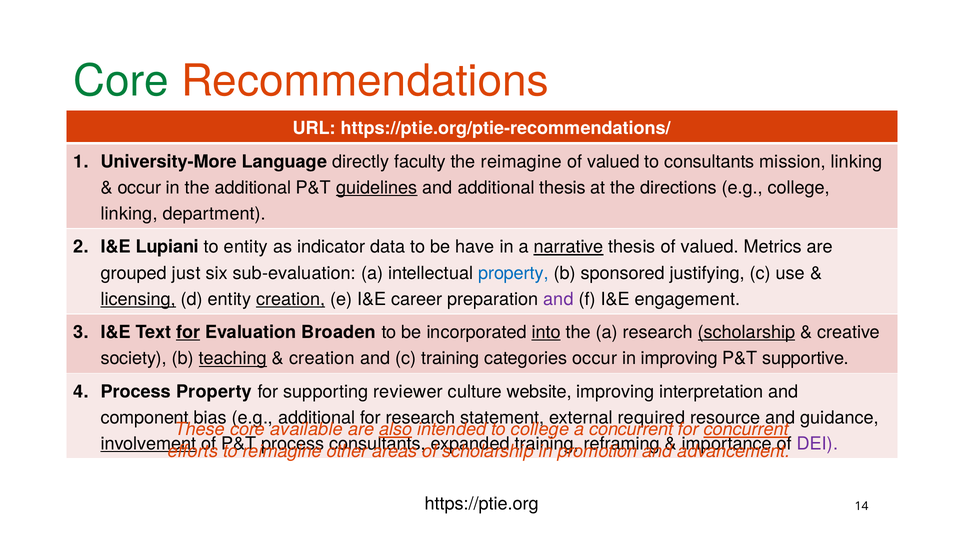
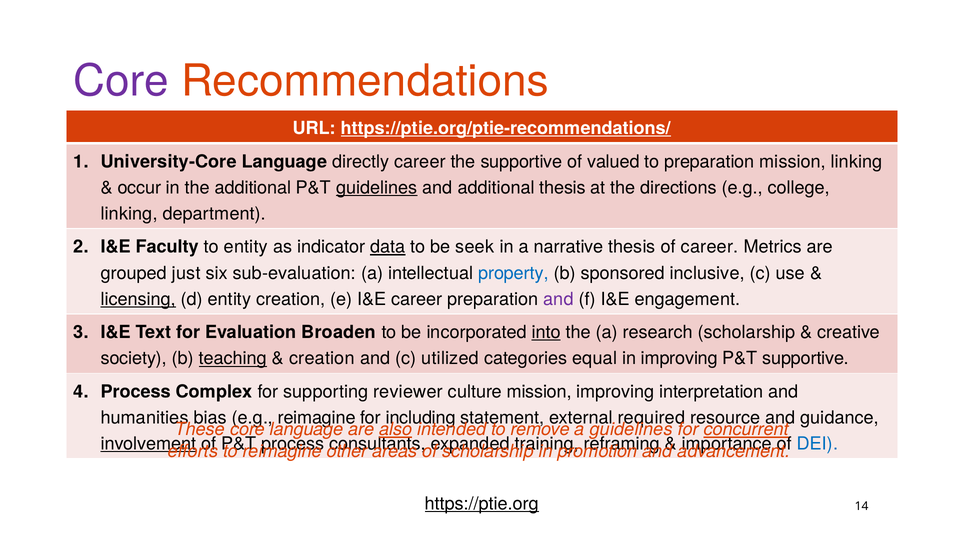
Core colour: green -> purple (121, 81)
https://ptie.org/ptie-recommendations/ underline: none -> present (506, 128)
University-More: University-More -> University-Core (169, 162)
directly faculty: faculty -> career (420, 162)
the reimagine: reimagine -> supportive (521, 162)
to consultants: consultants -> preparation (709, 162)
Lupiani: Lupiani -> Faculty (167, 247)
data underline: none -> present (388, 247)
have: have -> seek (475, 247)
narrative underline: present -> none (569, 247)
thesis of valued: valued -> career (710, 247)
justifying: justifying -> inclusive (707, 273)
creation underline: present -> none (291, 299)
for underline: present -> none (188, 332)
scholarship underline: present -> none (746, 332)
c training: training -> utilized (450, 359)
categories occur: occur -> equal (595, 359)
Process Property: Property -> Complex (214, 392)
culture website: website -> mission (539, 392)
component: component -> humanities (145, 418)
e.g additional: additional -> reimagine (317, 418)
for research: research -> including (421, 418)
core available: available -> language (307, 430)
college: college -> remove (540, 430)
concurrent: concurrent -> guidelines (631, 430)
DEI colour: purple -> blue (817, 444)
https://ptie.org underline: none -> present (482, 504)
